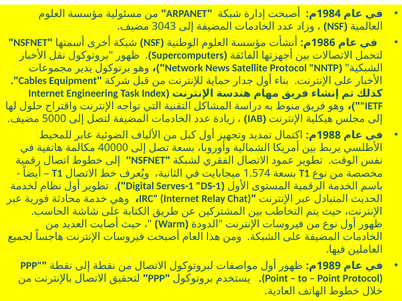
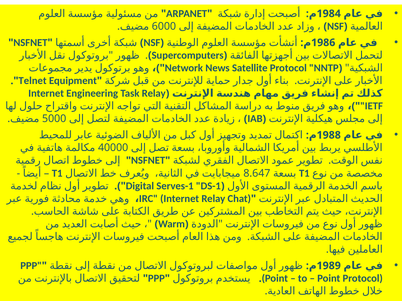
3043: 3043 -> 6000 (164, 26)
Cables: Cables -> Telnet (33, 81)
Task Index: Index -> Relay (154, 94)
1.574: 1.574 -> 8.647 (257, 173)
